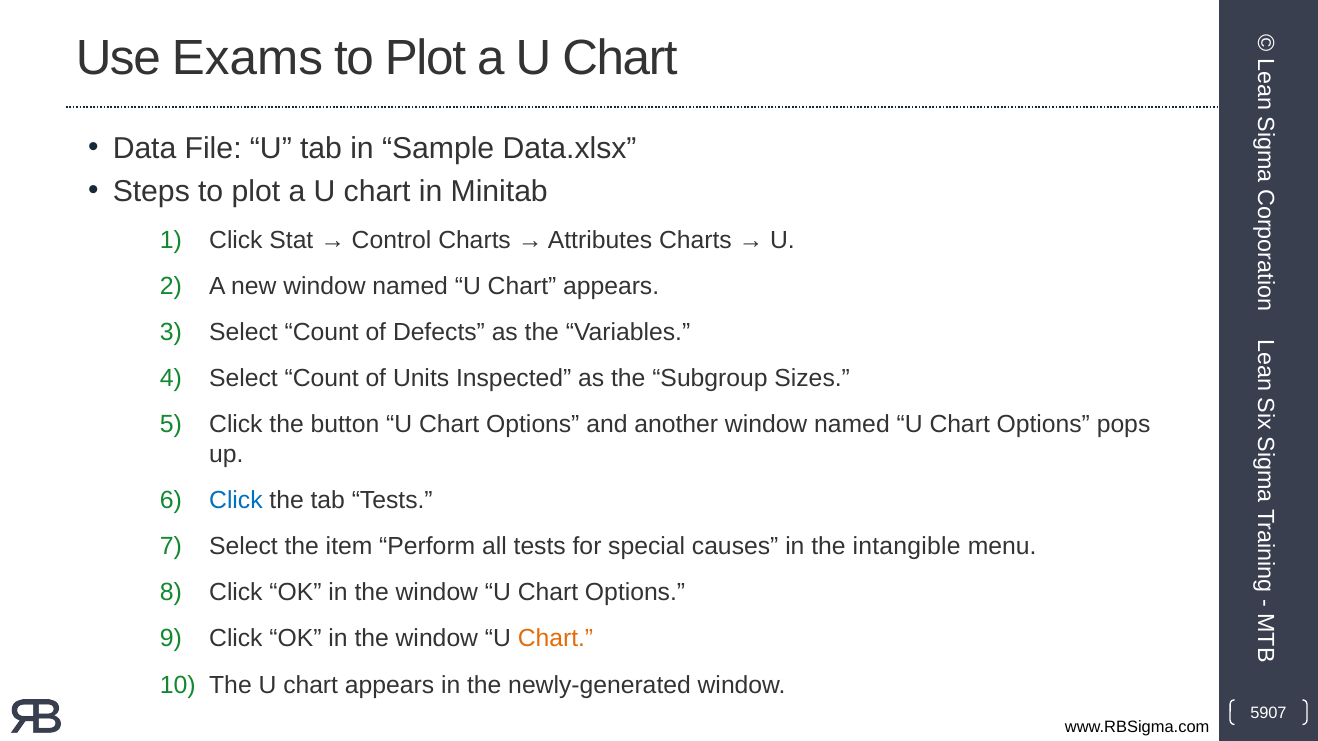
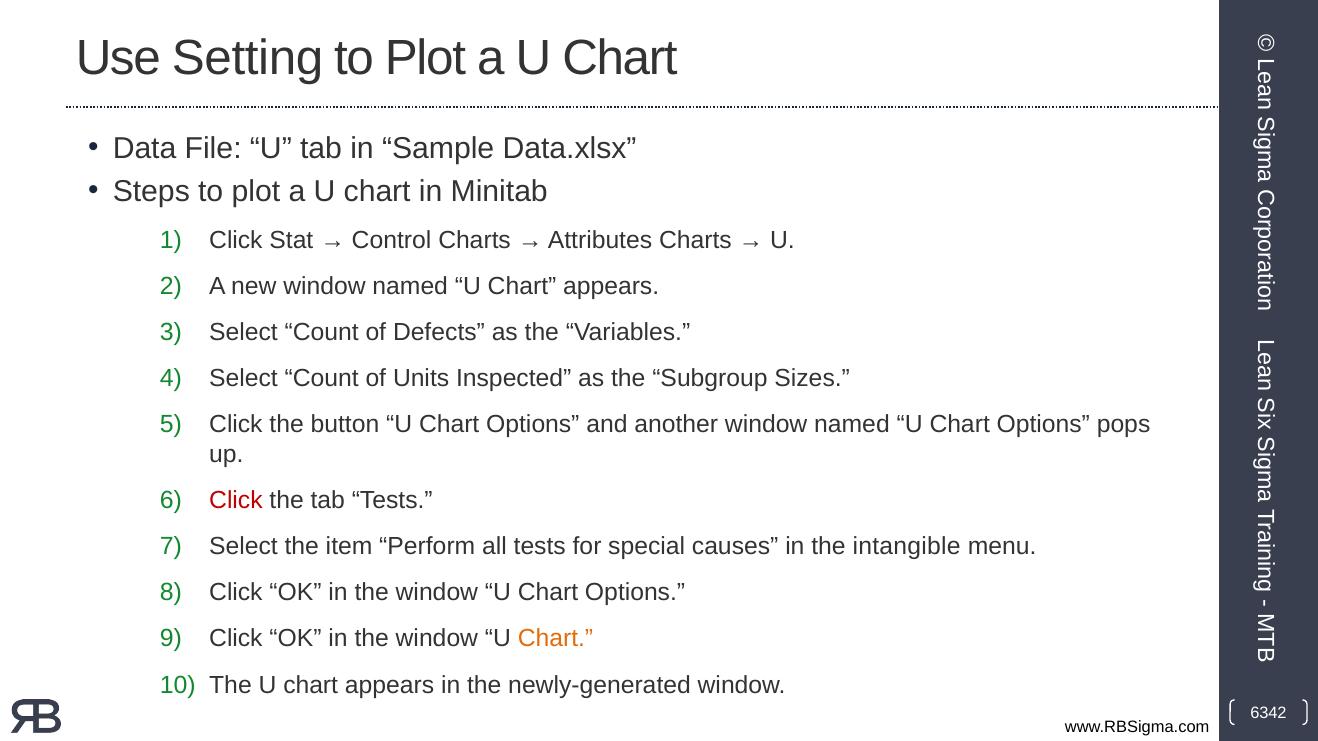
Exams: Exams -> Setting (248, 59)
Click colour: blue -> red (236, 501)
5907: 5907 -> 6342 (1269, 714)
